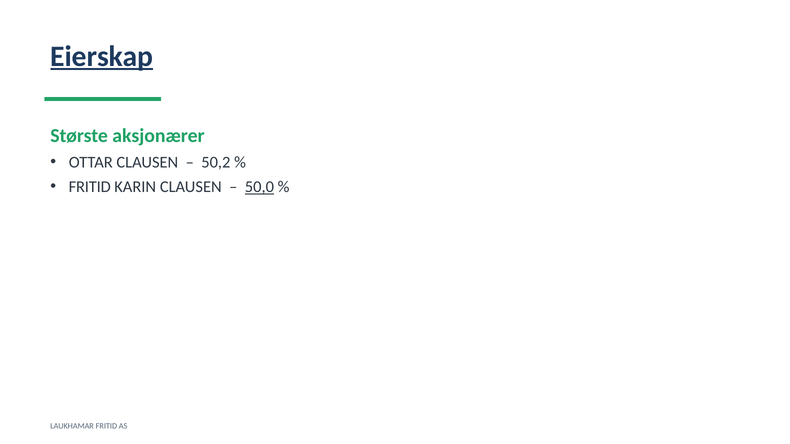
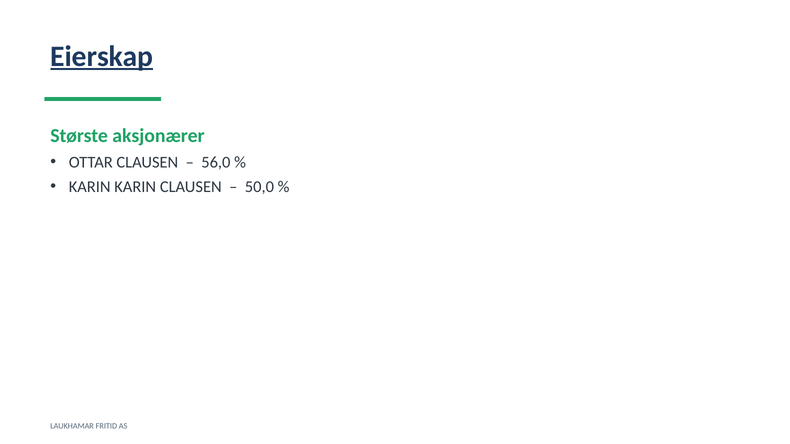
50,2: 50,2 -> 56,0 (216, 162)
FRITID: FRITID -> KARIN (90, 187)
50,0 underline: present -> none (259, 187)
